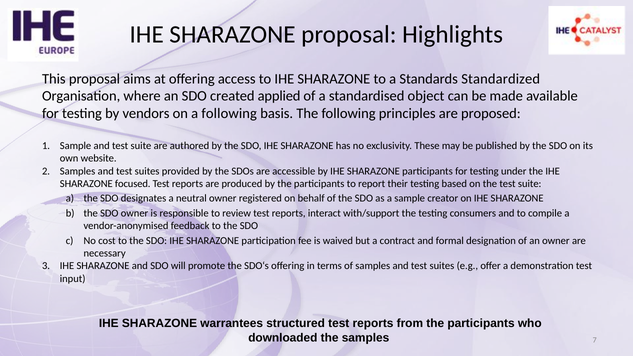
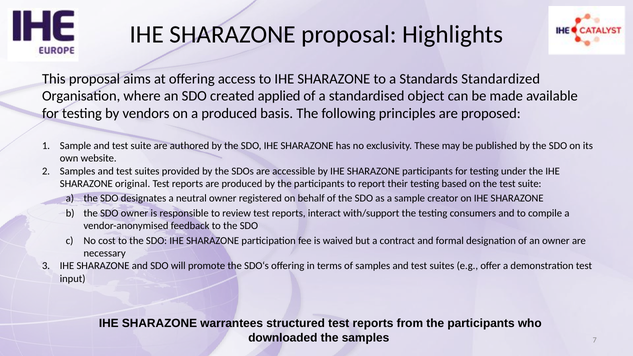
a following: following -> produced (229, 114)
focused: focused -> original (133, 184)
